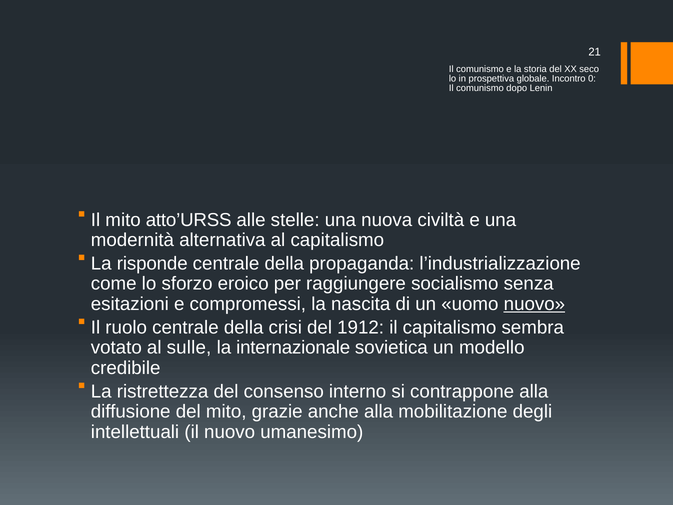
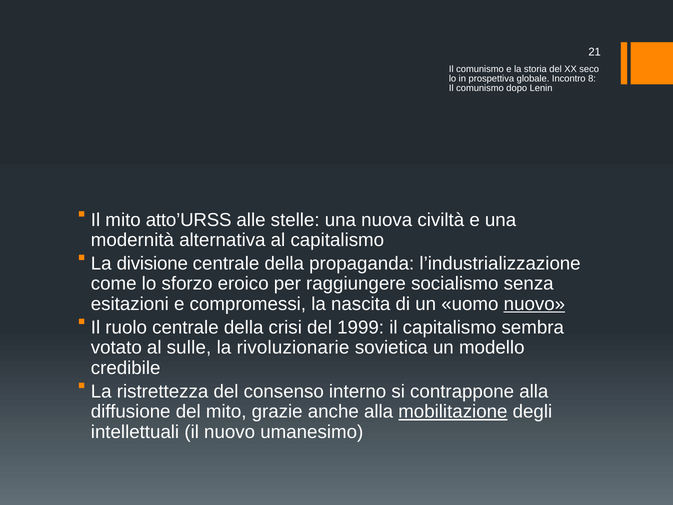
0: 0 -> 8 (592, 79)
risponde: risponde -> divisione (152, 263)
1912: 1912 -> 1999 (361, 327)
internazionale: internazionale -> rivoluzionarie (293, 348)
mobilitazione underline: none -> present (453, 411)
